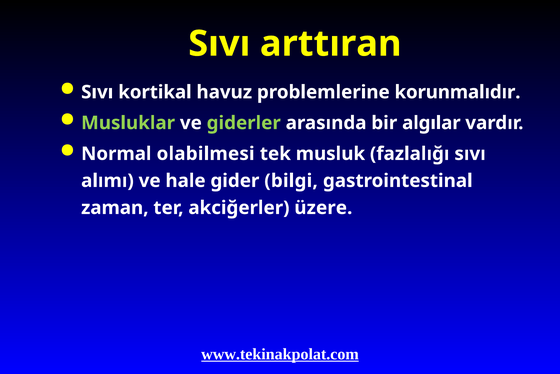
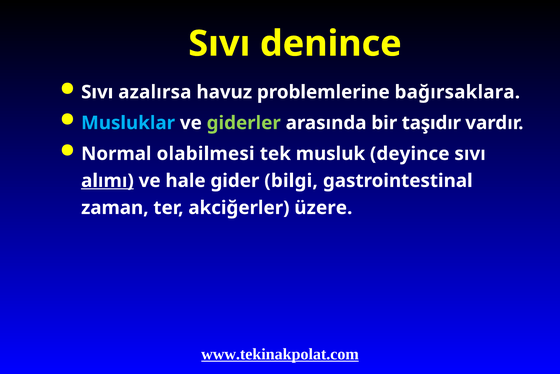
arttıran: arttıran -> denince (331, 44)
kortikal: kortikal -> azalırsa (155, 92)
korunmalıdır: korunmalıdır -> bağırsaklara (457, 92)
Musluklar colour: light green -> light blue (128, 123)
algılar: algılar -> taşıdır (431, 123)
fazlalığı: fazlalığı -> deyince (410, 154)
alımı underline: none -> present (107, 181)
